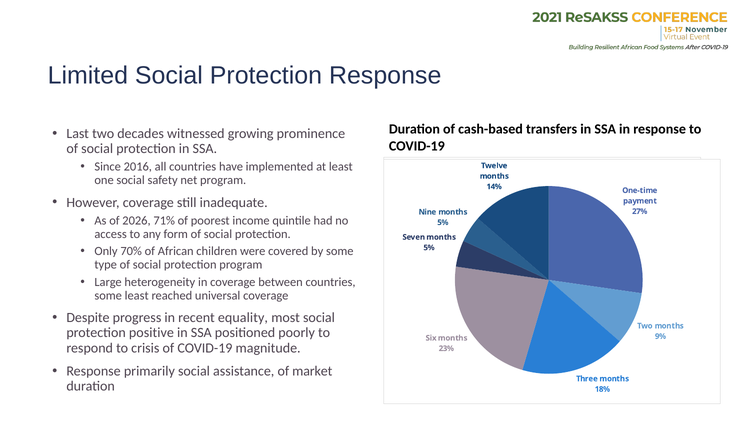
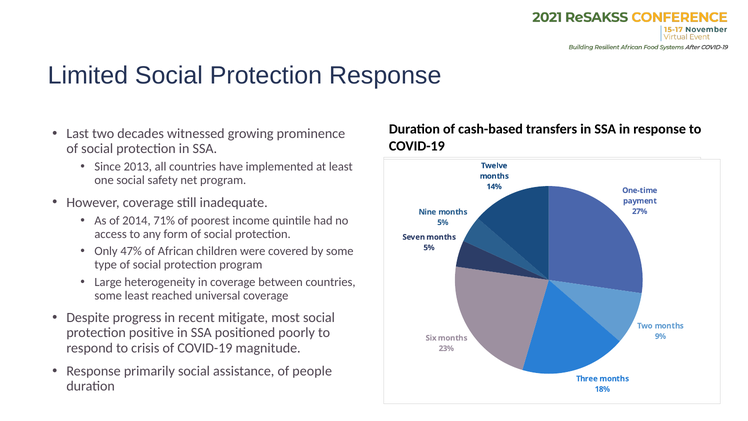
2016: 2016 -> 2013 (138, 167)
2026: 2026 -> 2014 (137, 220)
70%: 70% -> 47% (131, 251)
equality: equality -> mitigate (243, 317)
market: market -> people (312, 371)
